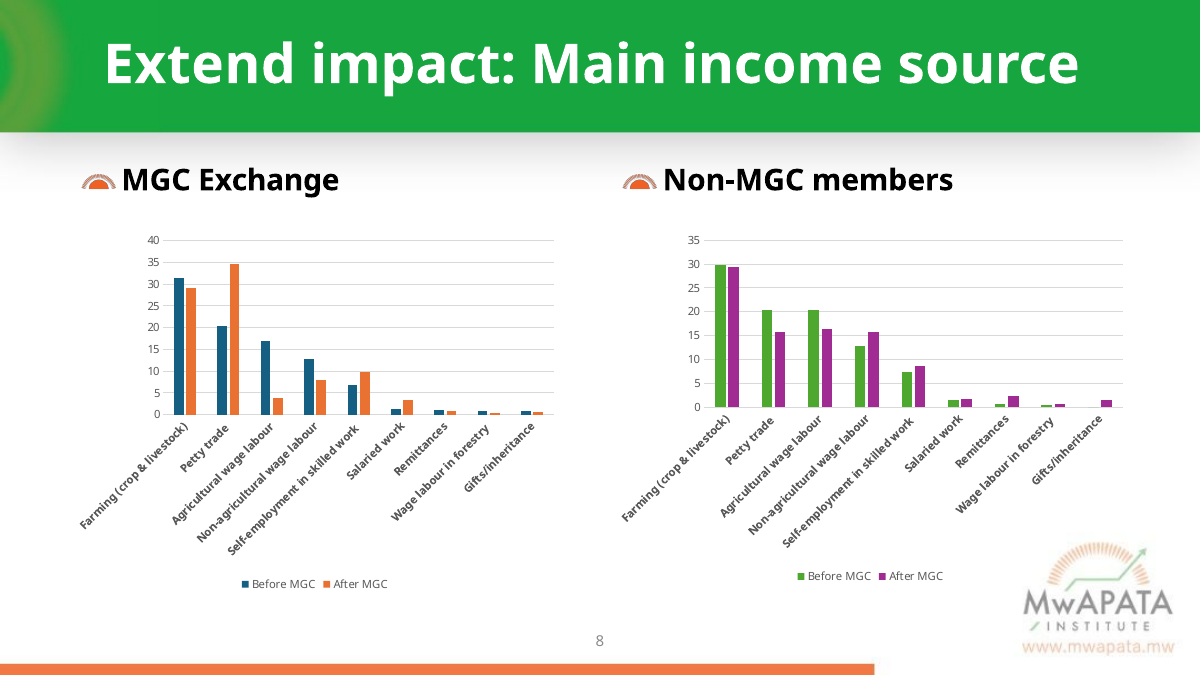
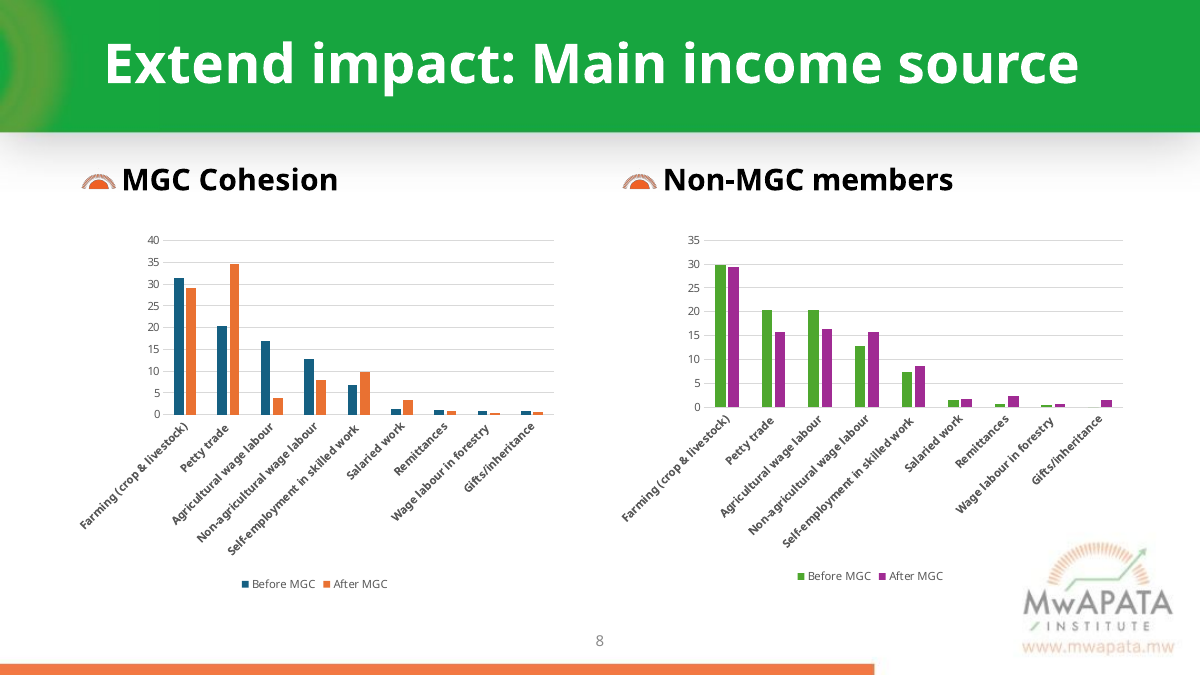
Exchange: Exchange -> Cohesion (269, 180)
